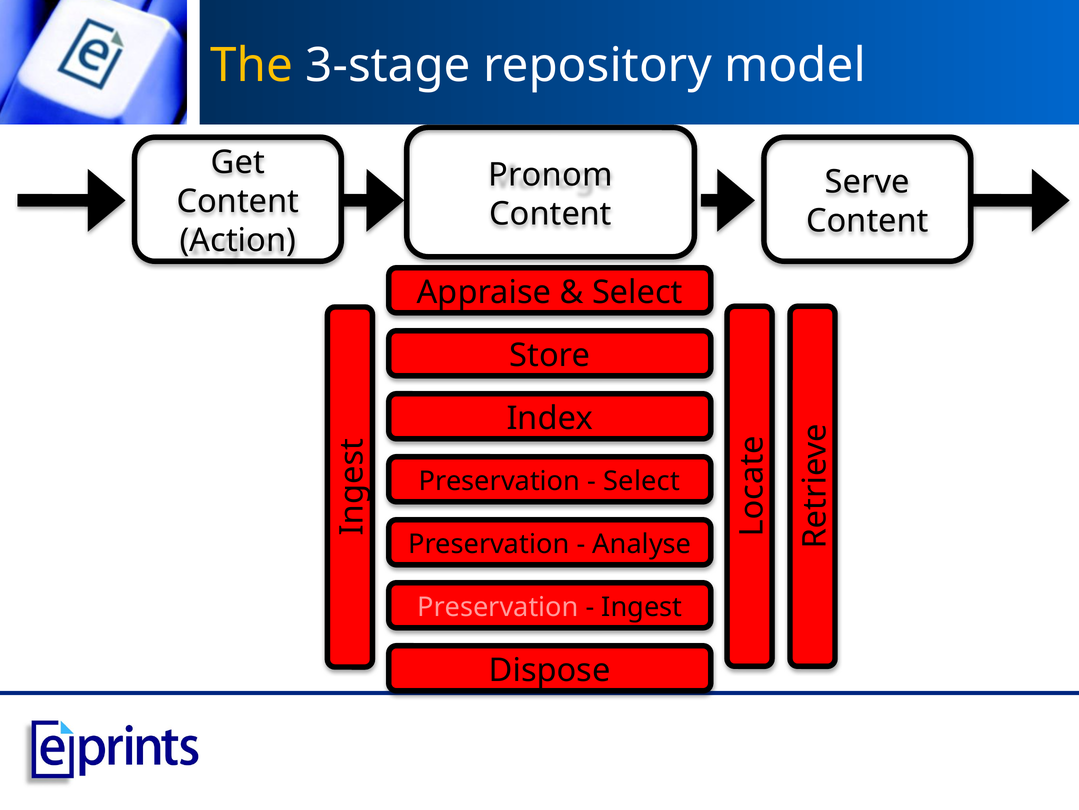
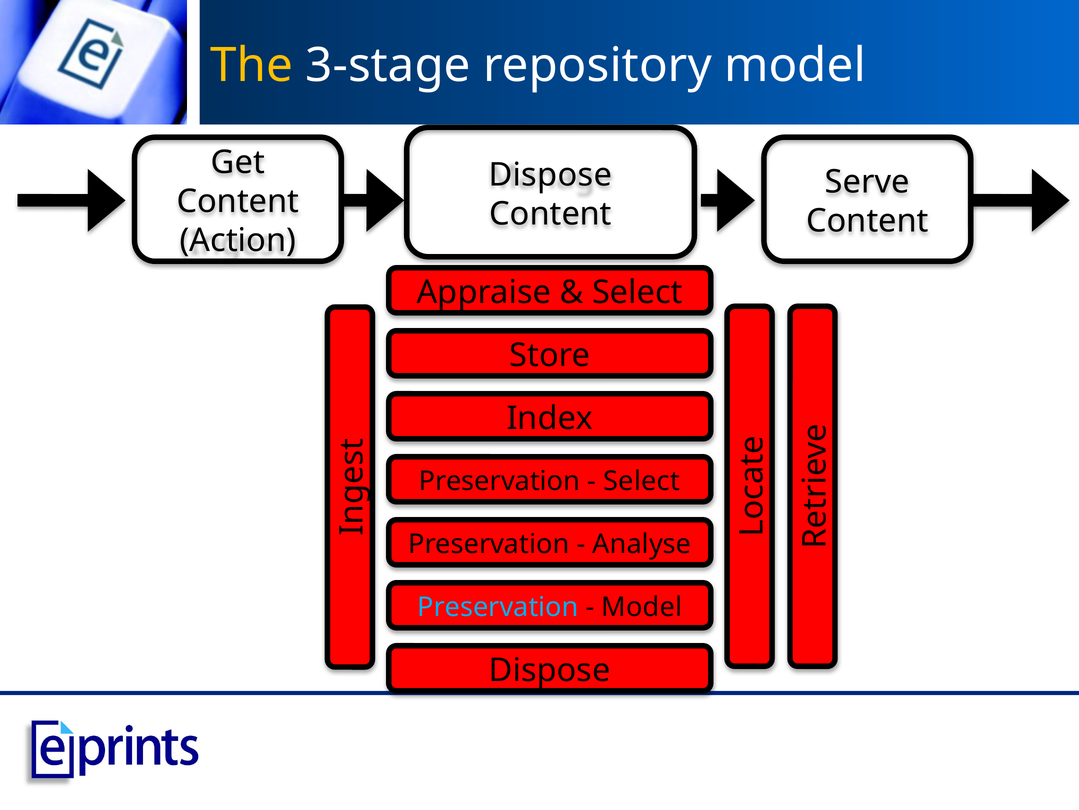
Pronom: Pronom -> Dispose (550, 175)
Preservation colour: pink -> light blue (498, 607)
Ingest: Ingest -> Model (642, 607)
